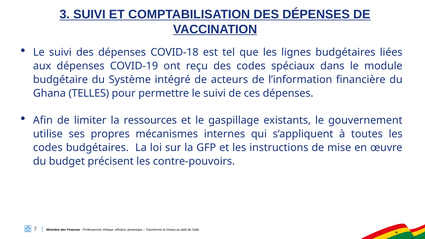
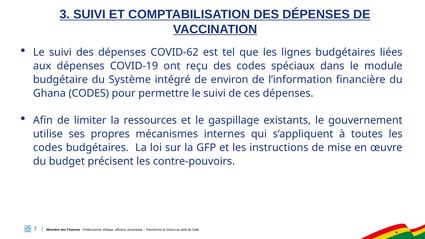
COVID-18: COVID-18 -> COVID-62 (175, 52)
acteurs: acteurs -> environ (230, 80)
Ghana TELLES: TELLES -> CODES (89, 93)
